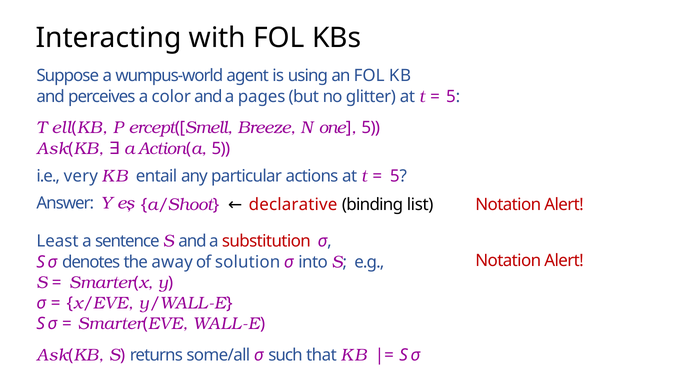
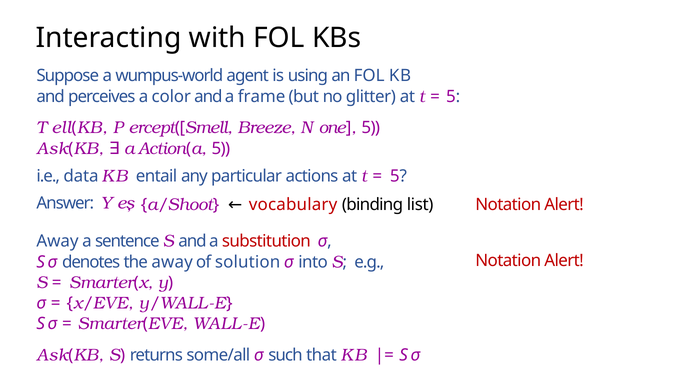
pages: pages -> frame (262, 96)
very: very -> data (81, 176)
declarative: declarative -> vocabulary (293, 205)
Least: Least -> Away (58, 241)
